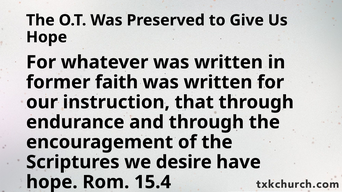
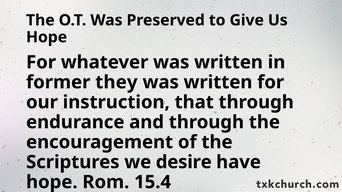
faith: faith -> they (116, 82)
